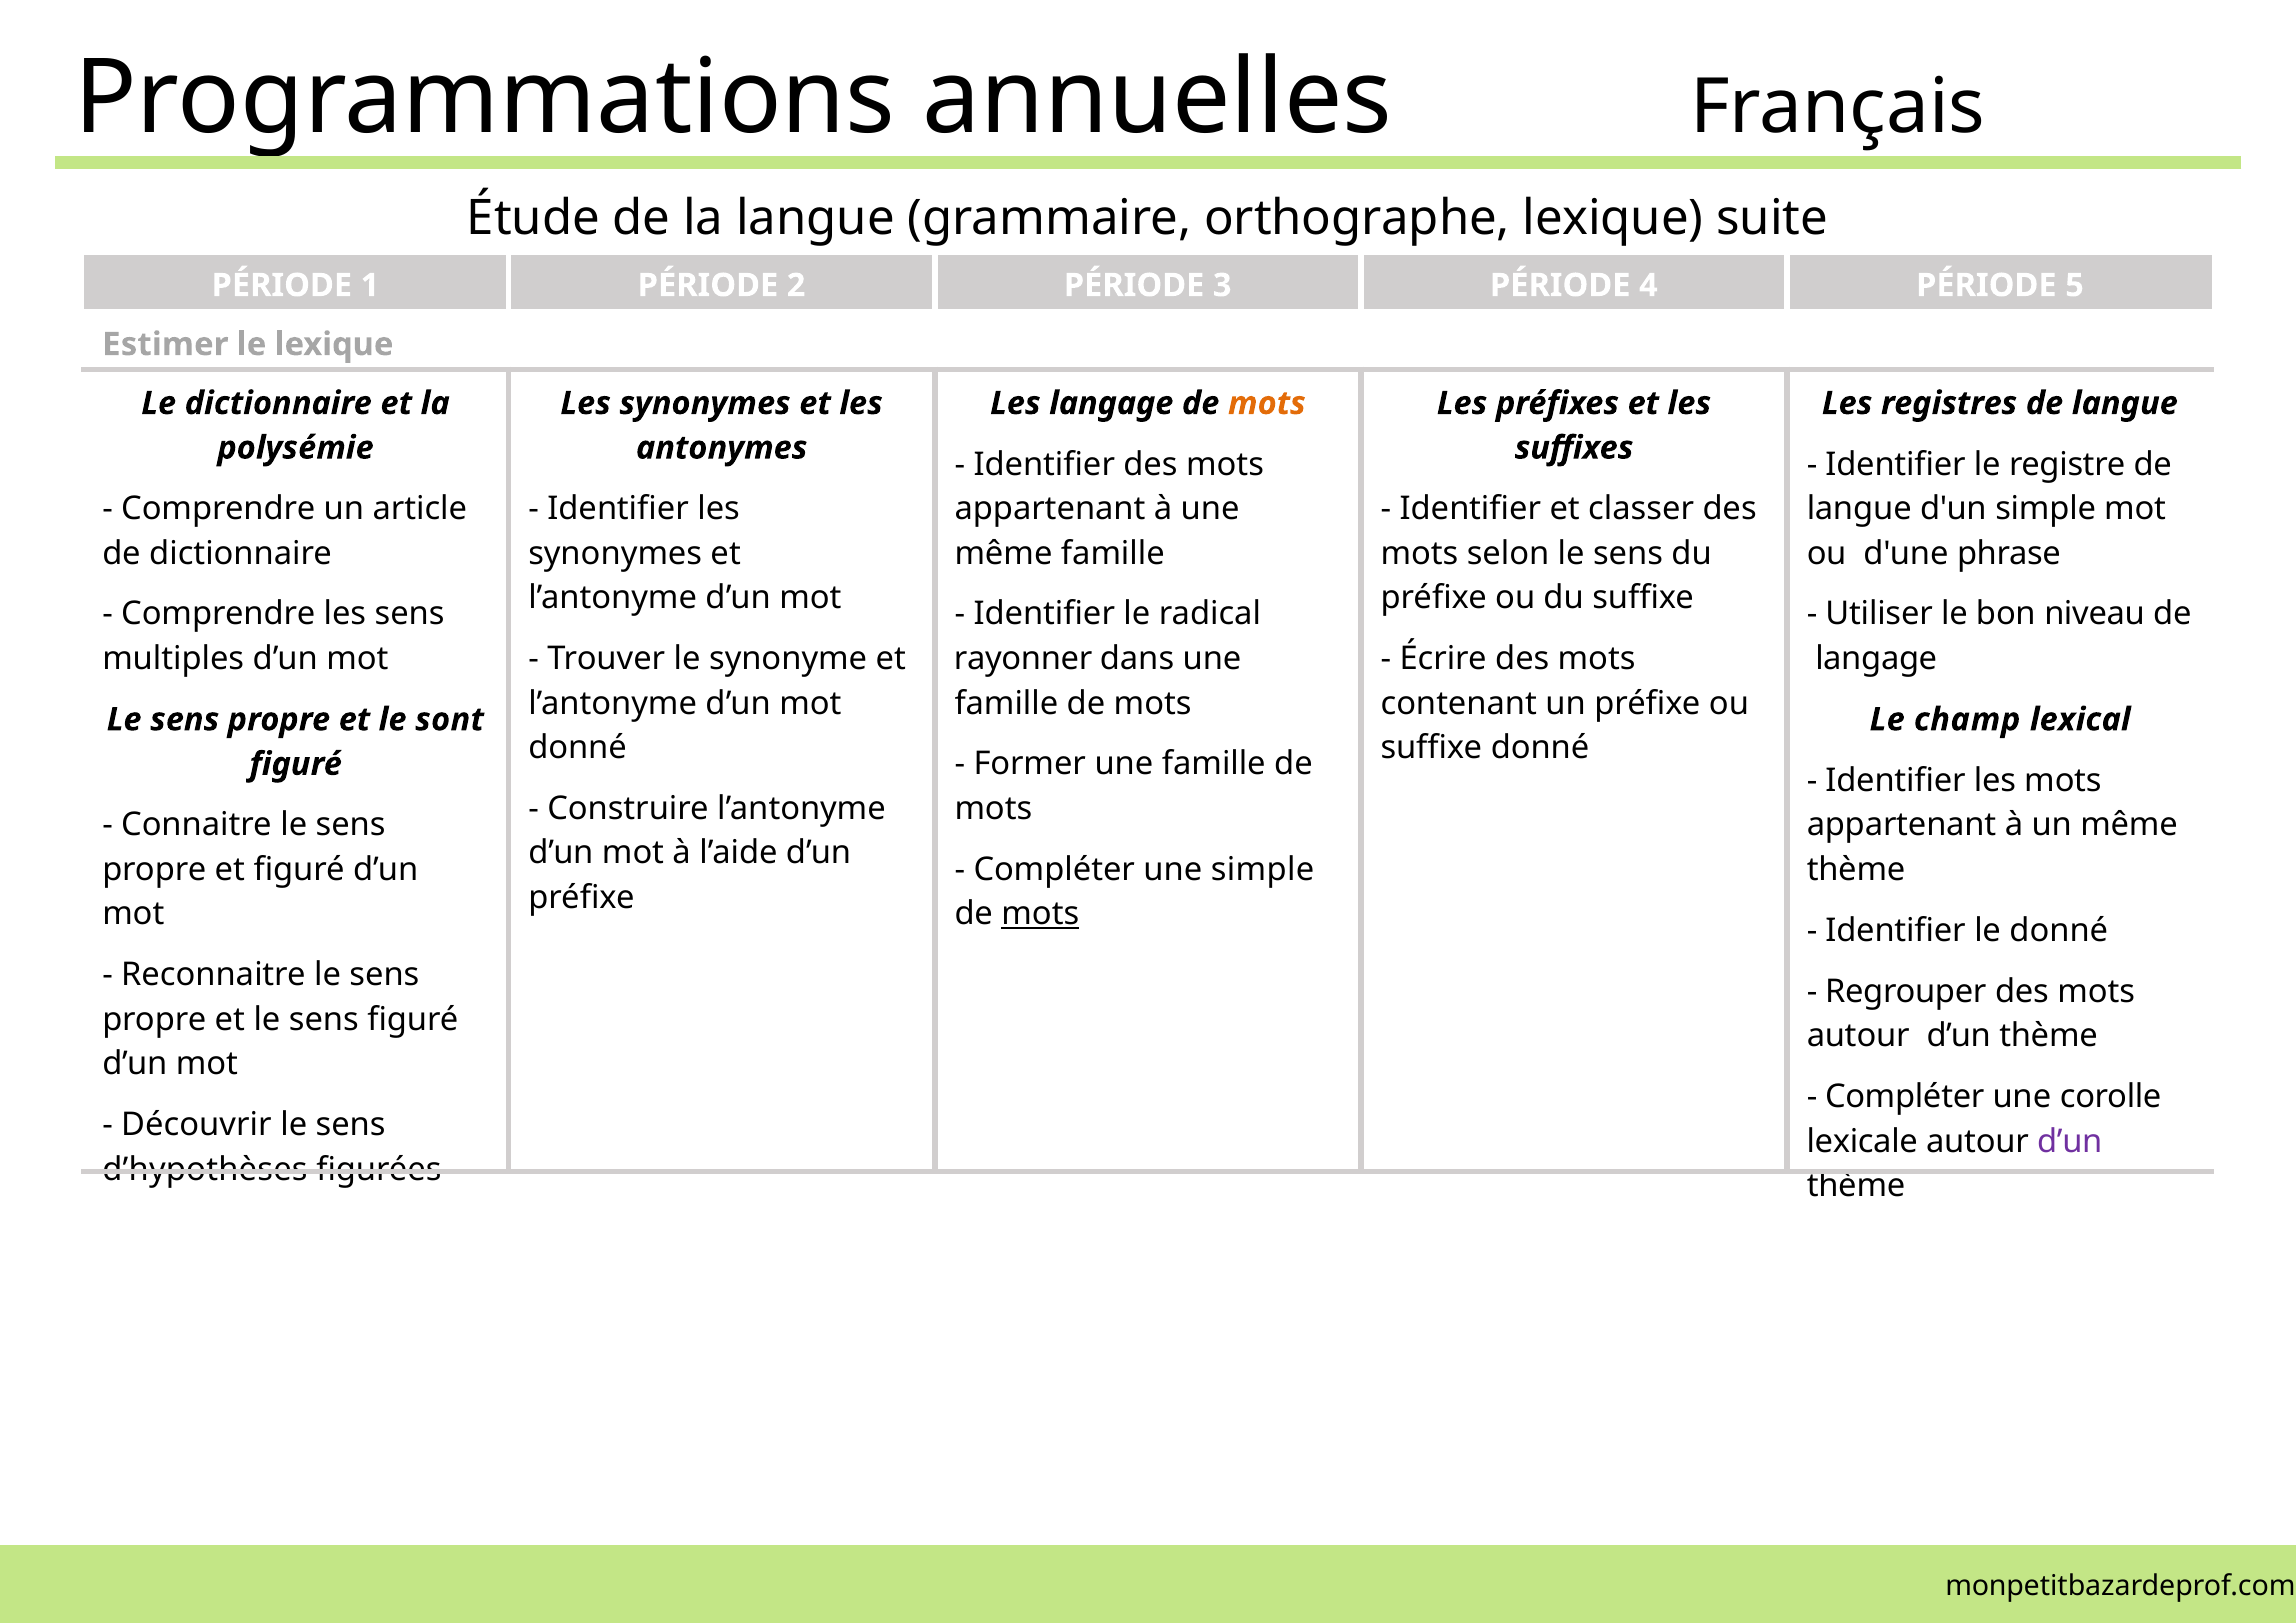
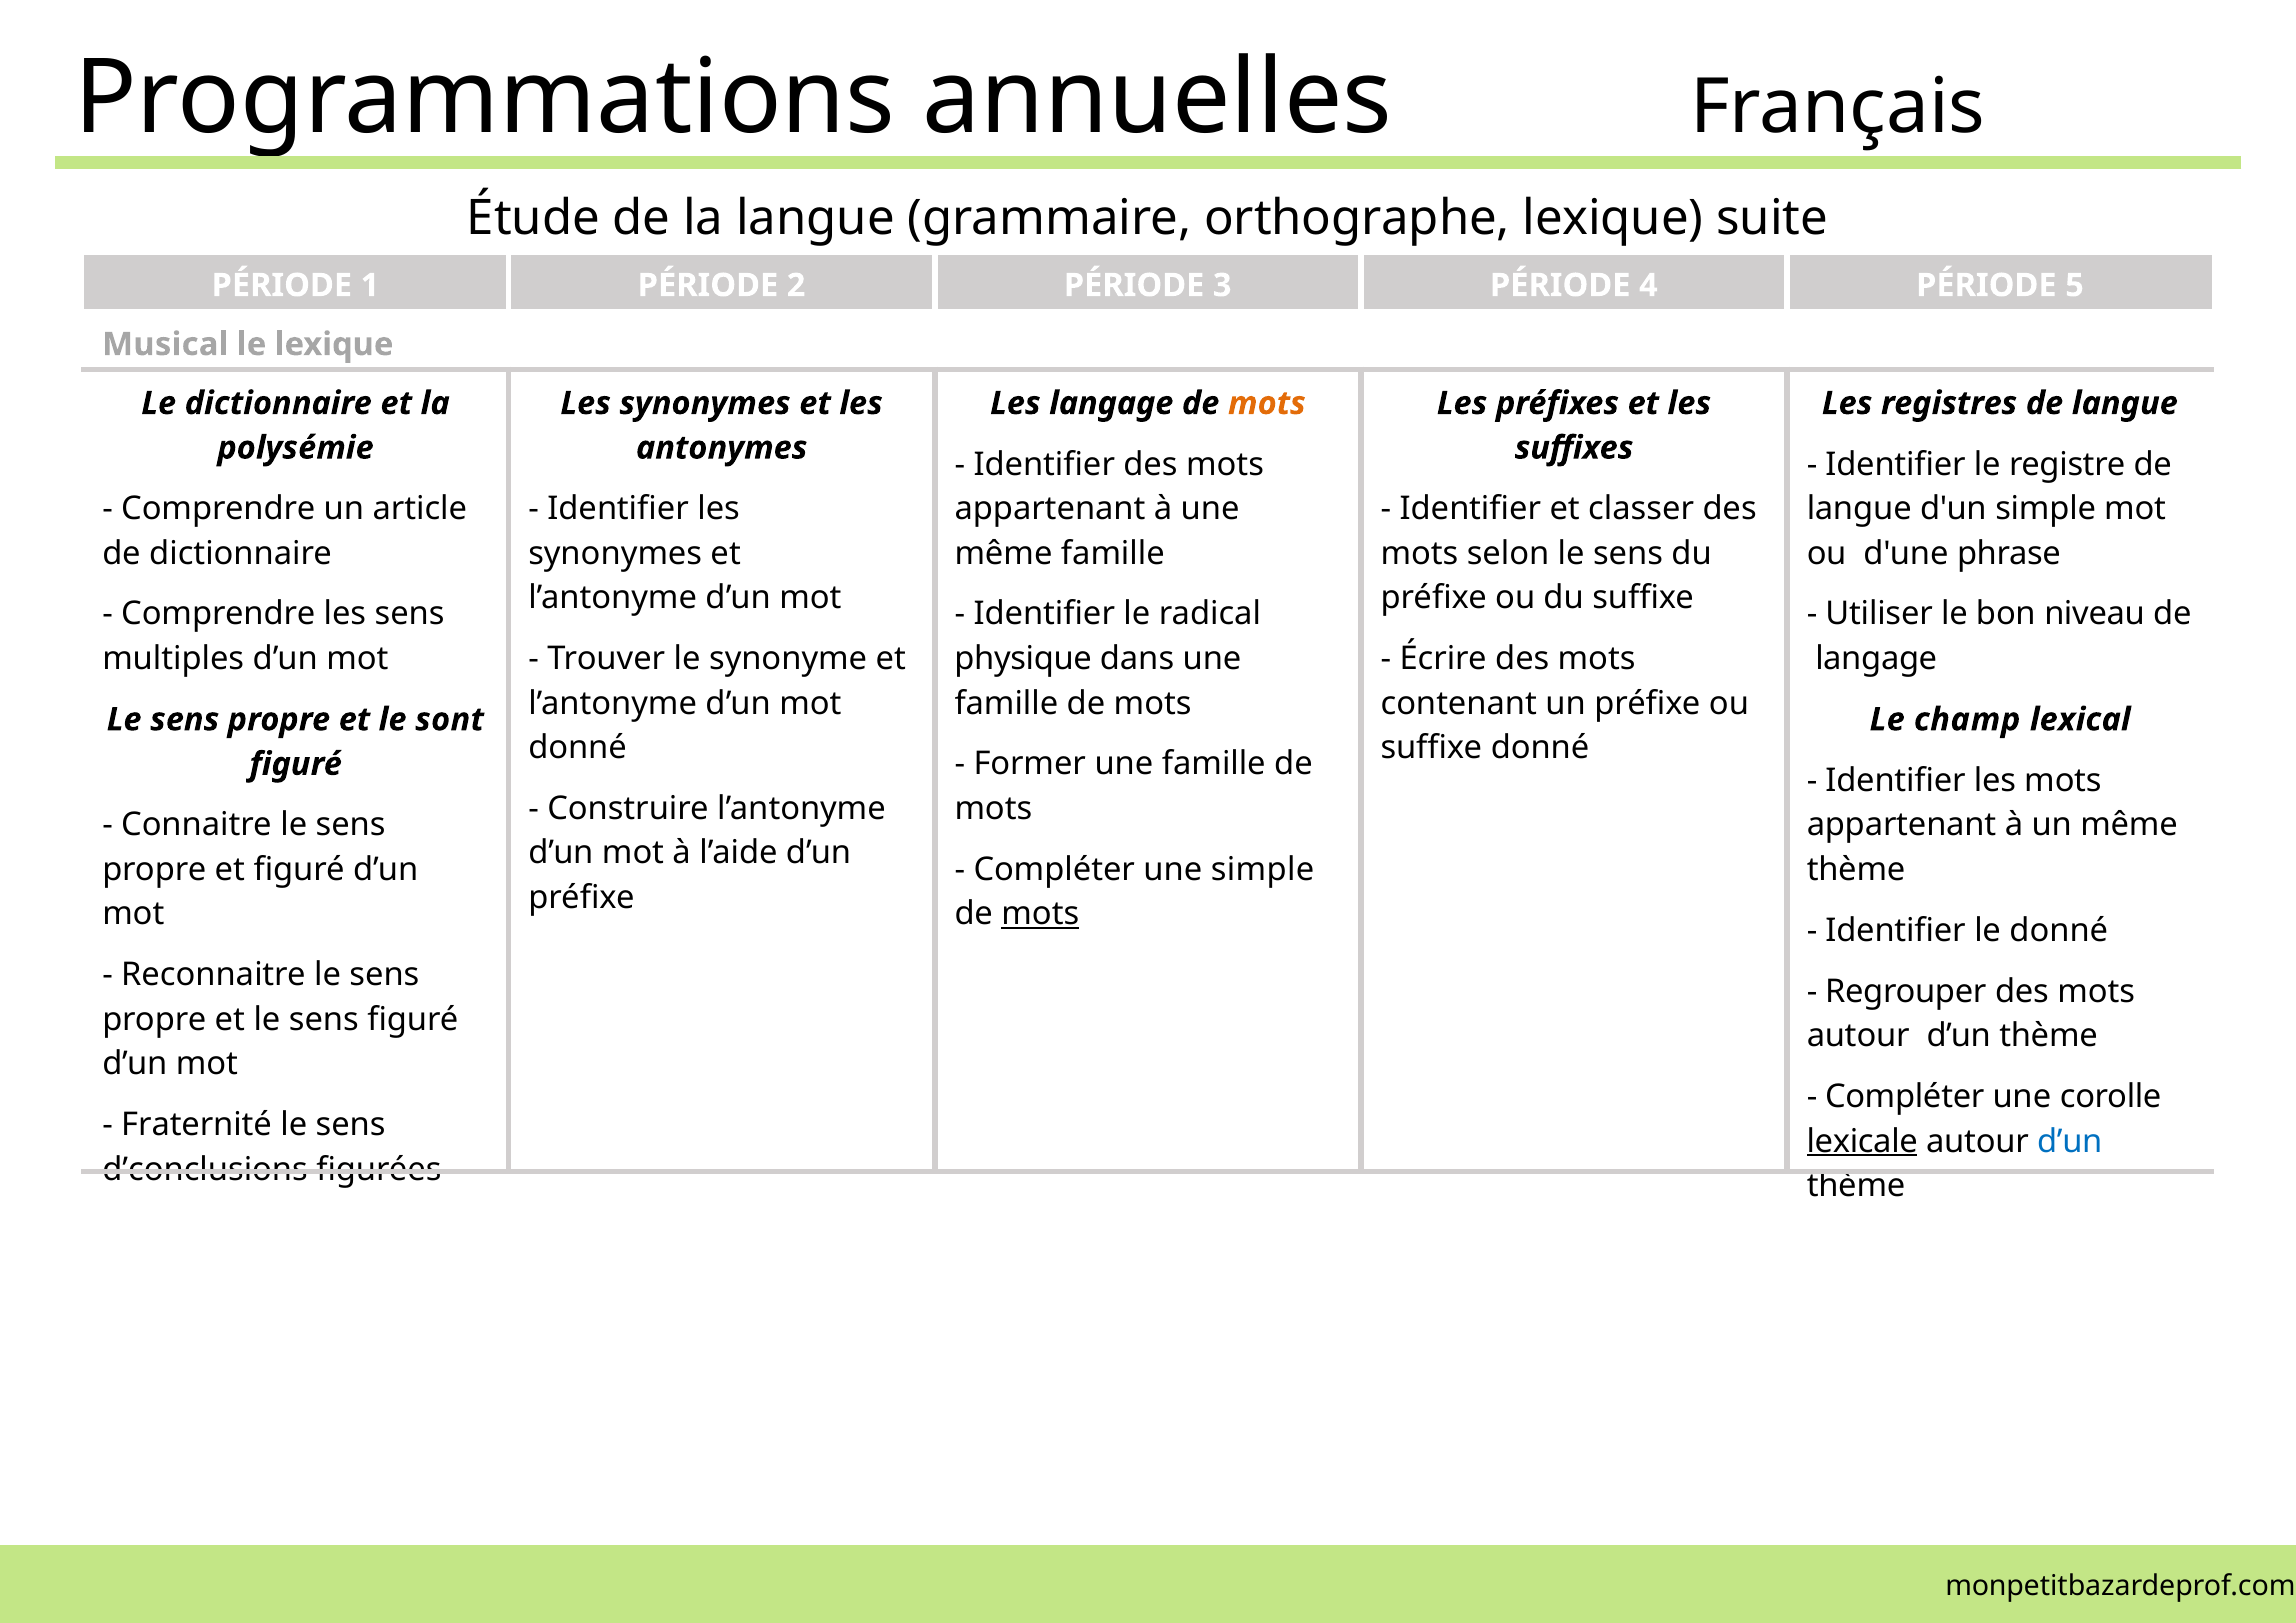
Estimer: Estimer -> Musical (165, 344)
rayonner: rayonner -> physique (1023, 659)
Découvrir: Découvrir -> Fraternité (197, 1125)
lexicale underline: none -> present (1862, 1142)
d’un colour: purple -> blue (2070, 1142)
d’hypothèses: d’hypothèses -> d’conclusions (205, 1170)
